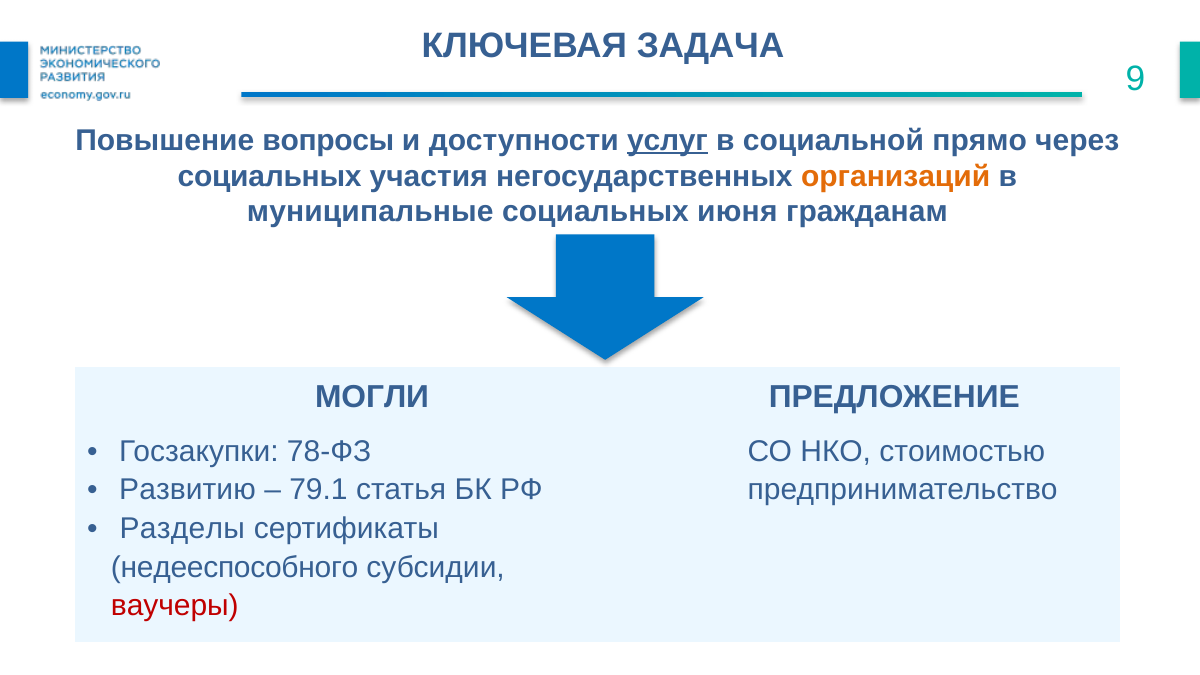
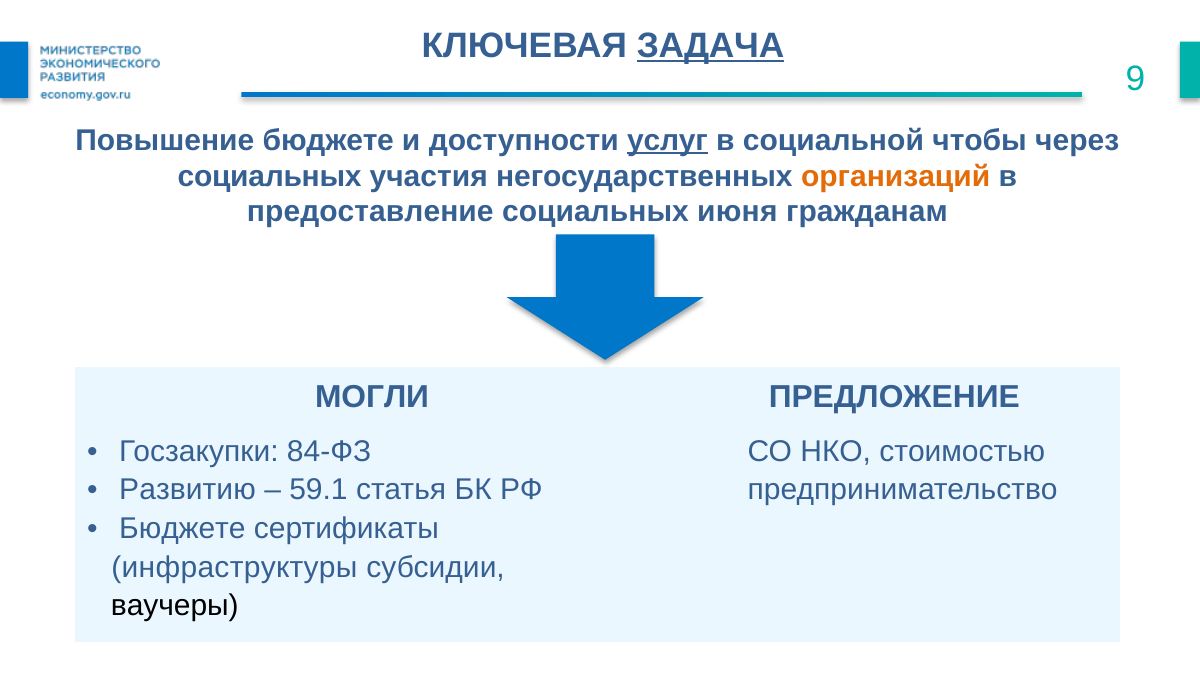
ЗАДАЧА underline: none -> present (711, 46)
Повышение вопросы: вопросы -> бюджете (328, 140)
прямо: прямо -> чтобы (980, 140)
муниципальные: муниципальные -> предоставление (370, 212)
78-ФЗ: 78-ФЗ -> 84-ФЗ (329, 452)
79.1: 79.1 -> 59.1 (318, 490)
Разделы: Разделы -> Бюджете (182, 529)
недееспособного: недееспособного -> инфраструктуры (234, 568)
ваучеры colour: red -> black (175, 606)
